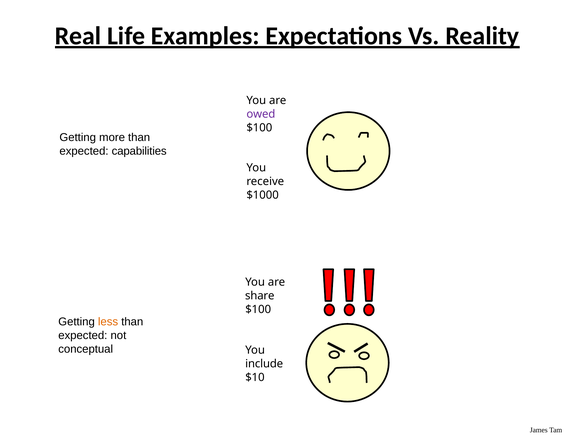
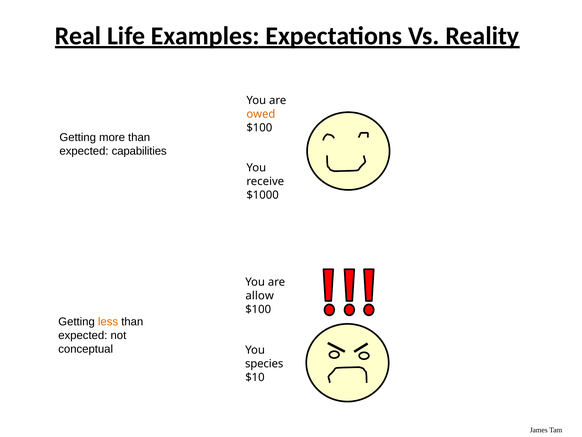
owed colour: purple -> orange (261, 114)
share: share -> allow (260, 295)
include: include -> species (264, 363)
